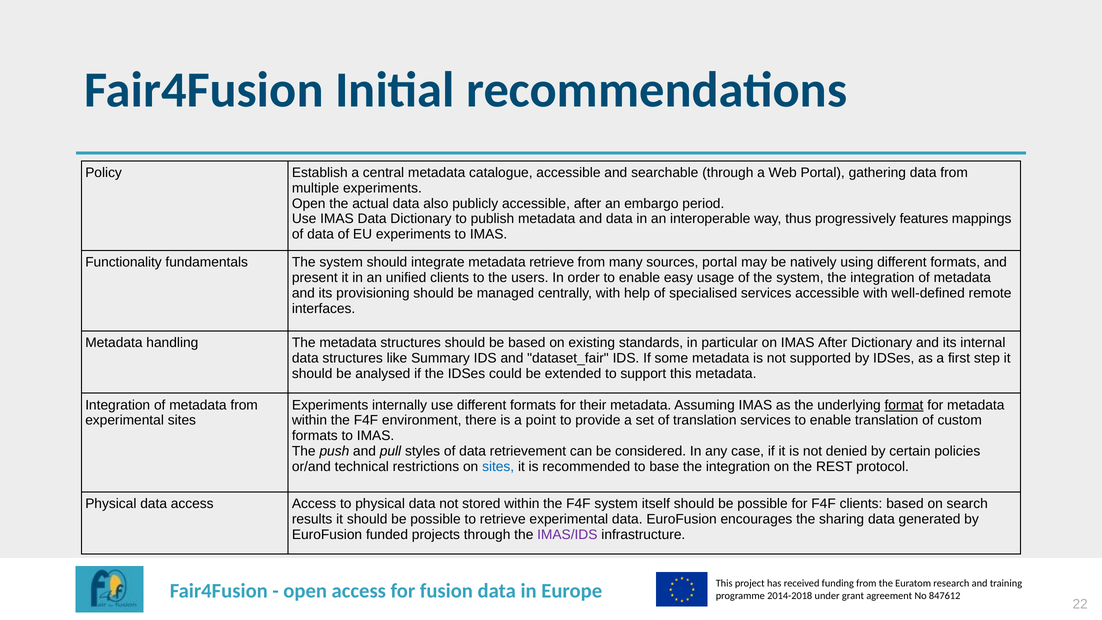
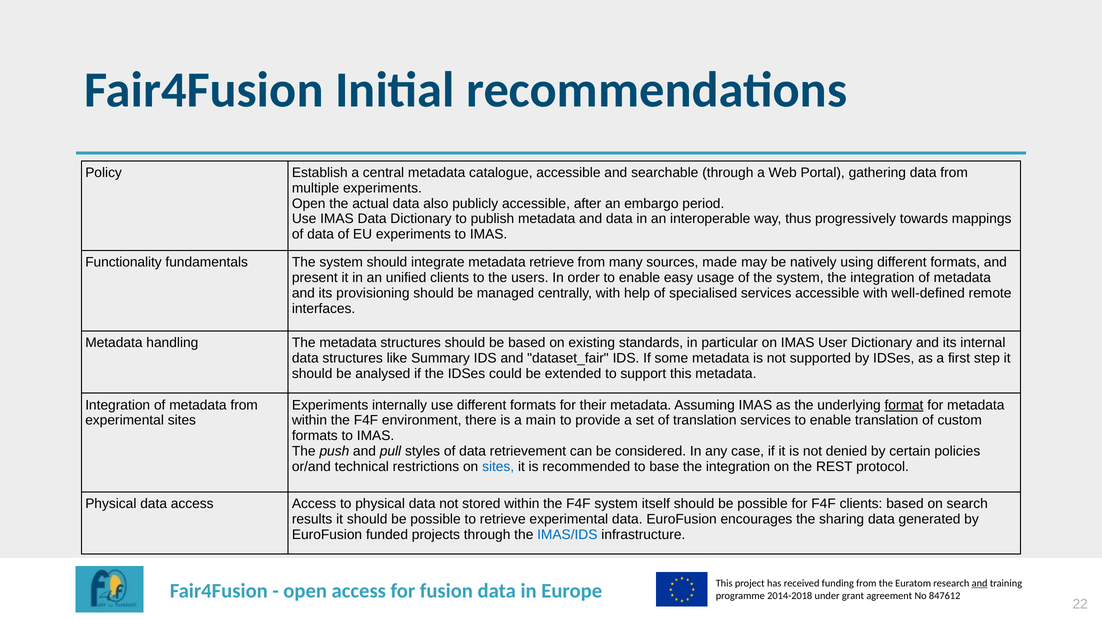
features: features -> towards (924, 219)
sources portal: portal -> made (720, 262)
IMAS After: After -> User (833, 343)
point: point -> main (541, 420)
IMAS/IDS colour: purple -> blue (567, 534)
and underline: none -> present (980, 583)
